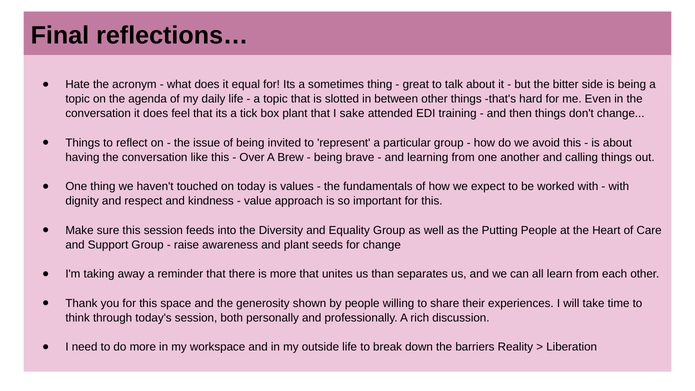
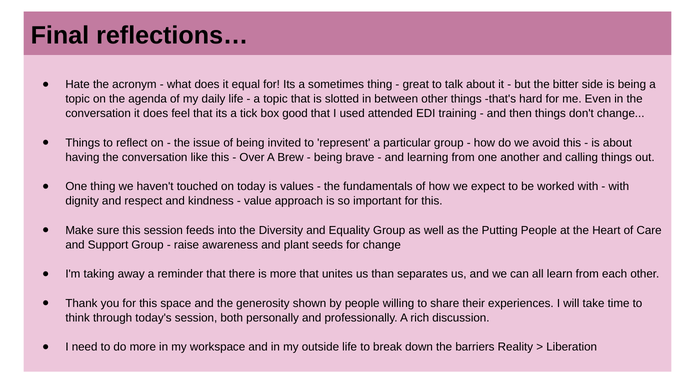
box plant: plant -> good (295, 114)
sake: sake -> used (352, 114)
